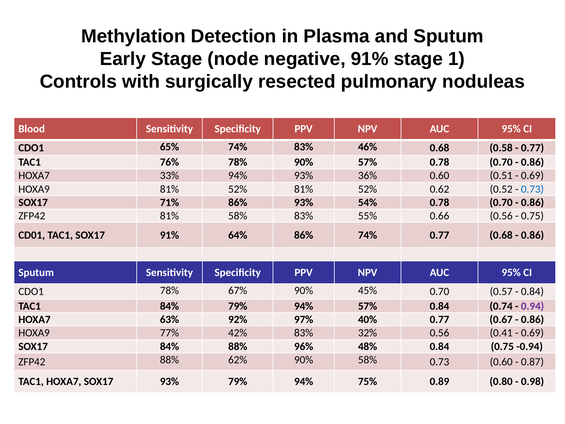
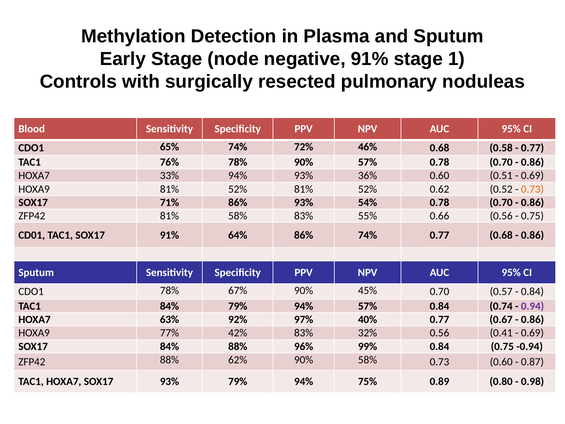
74% 83%: 83% -> 72% (304, 147)
0.73 colour: blue -> orange (532, 189)
48%: 48% -> 99% (368, 346)
